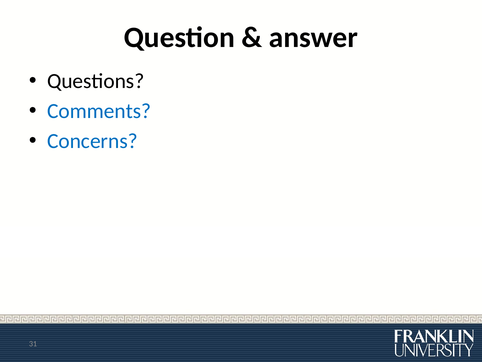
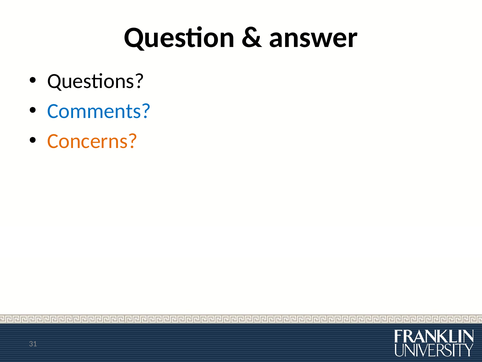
Concerns colour: blue -> orange (92, 141)
